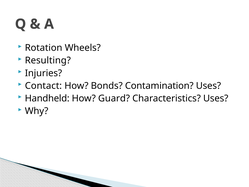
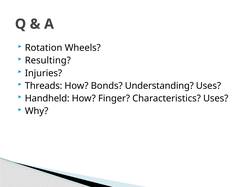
Contact: Contact -> Threads (44, 86)
Contamination: Contamination -> Understanding (159, 86)
Guard: Guard -> Finger (114, 98)
